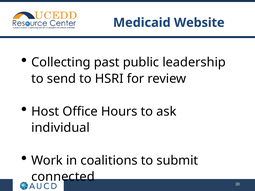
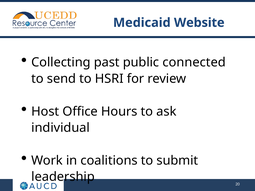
leadership: leadership -> connected (194, 62)
connected: connected -> leadership (63, 177)
